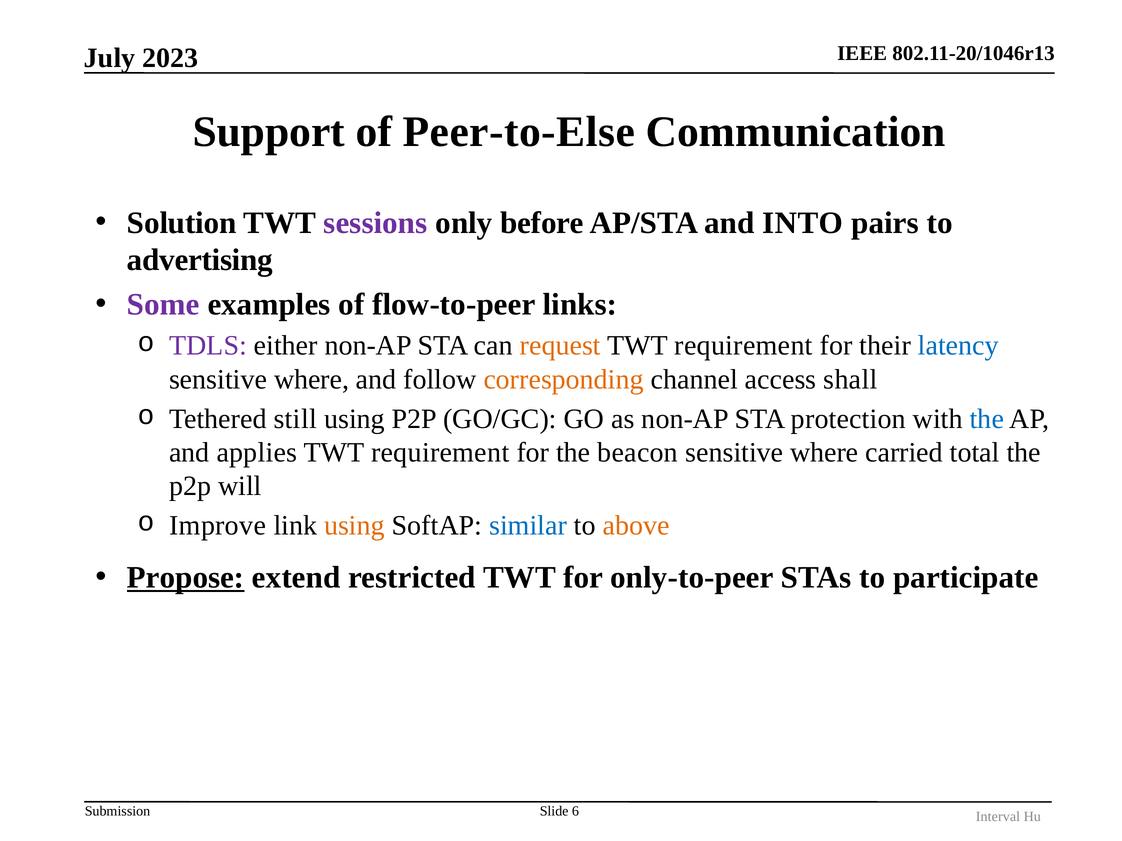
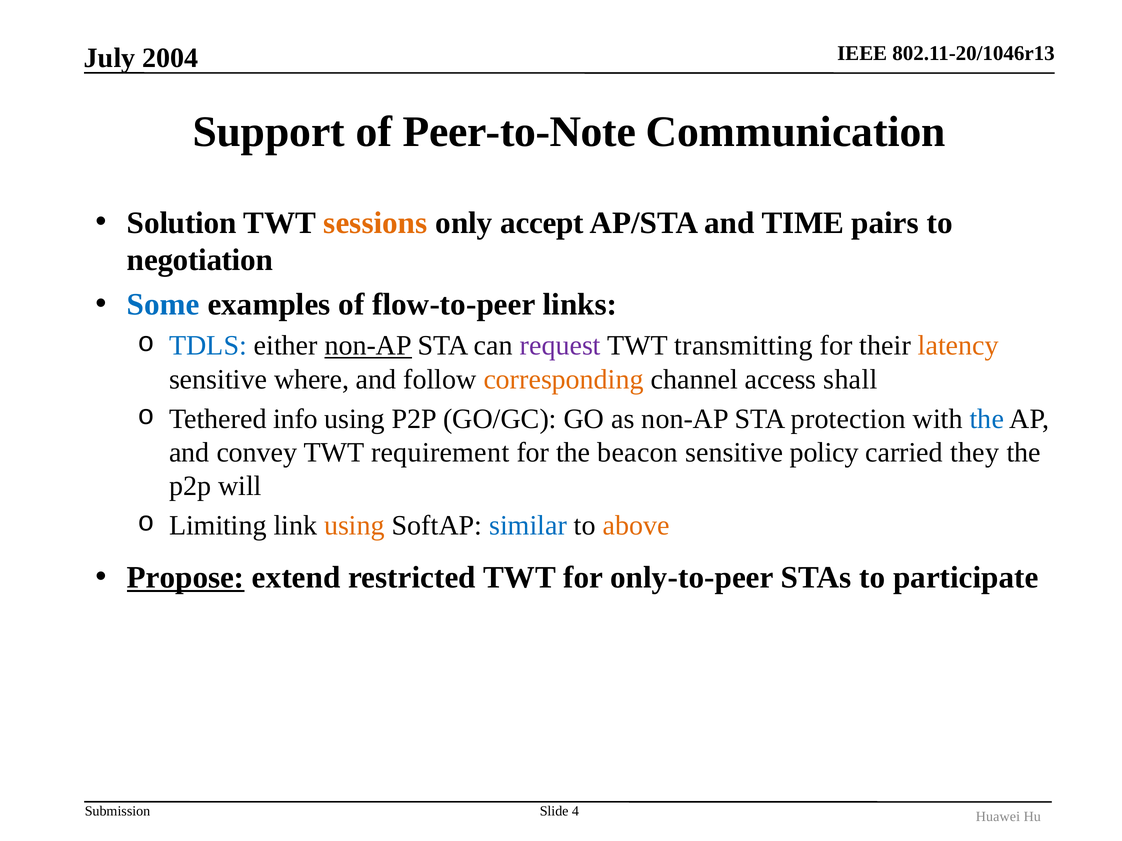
2023: 2023 -> 2004 (170, 58)
Peer-to-Else: Peer-to-Else -> Peer-to-Note (519, 132)
sessions colour: purple -> orange (375, 223)
before: before -> accept (542, 223)
INTO: INTO -> TIME (803, 223)
advertising: advertising -> negotiation (200, 260)
Some colour: purple -> blue (163, 305)
TDLS colour: purple -> blue (208, 346)
non-AP underline: none -> present (368, 346)
request colour: orange -> purple (560, 346)
requirement: requirement -> transmitting (744, 346)
latency colour: blue -> orange (958, 346)
still: still -> info (296, 419)
applies: applies -> convey (257, 453)
where: where -> policy (824, 453)
total: total -> they (975, 453)
Improve: Improve -> Limiting (218, 526)
6: 6 -> 4 (575, 812)
Interval: Interval -> Huawei (998, 817)
